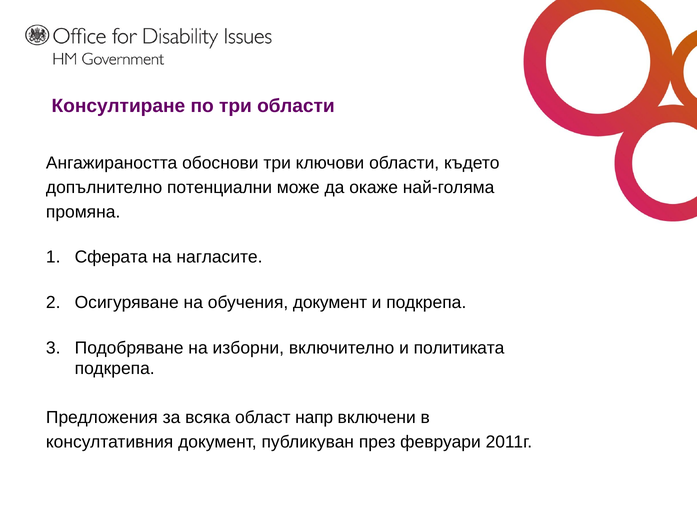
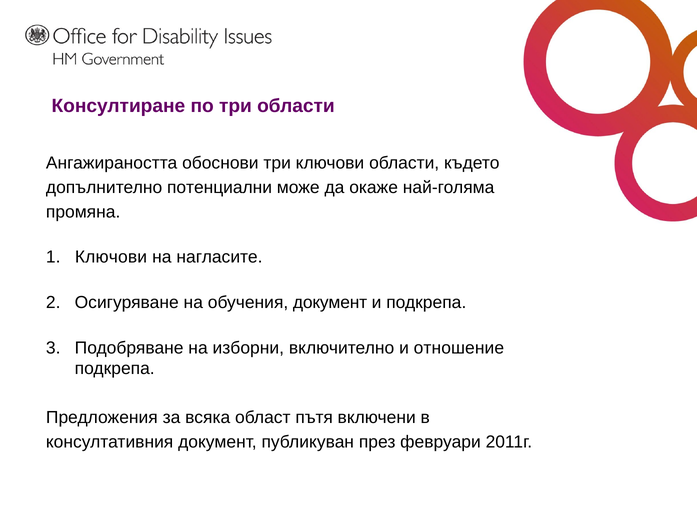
Сферата: Сферата -> Ключови (111, 258)
политиката: политиката -> отношение (459, 348)
напр: напр -> пътя (314, 418)
